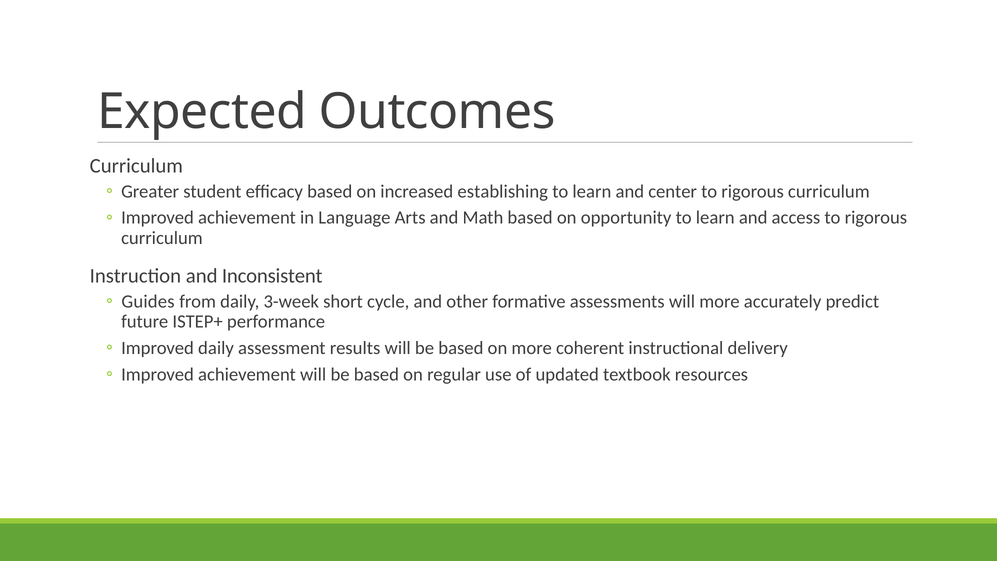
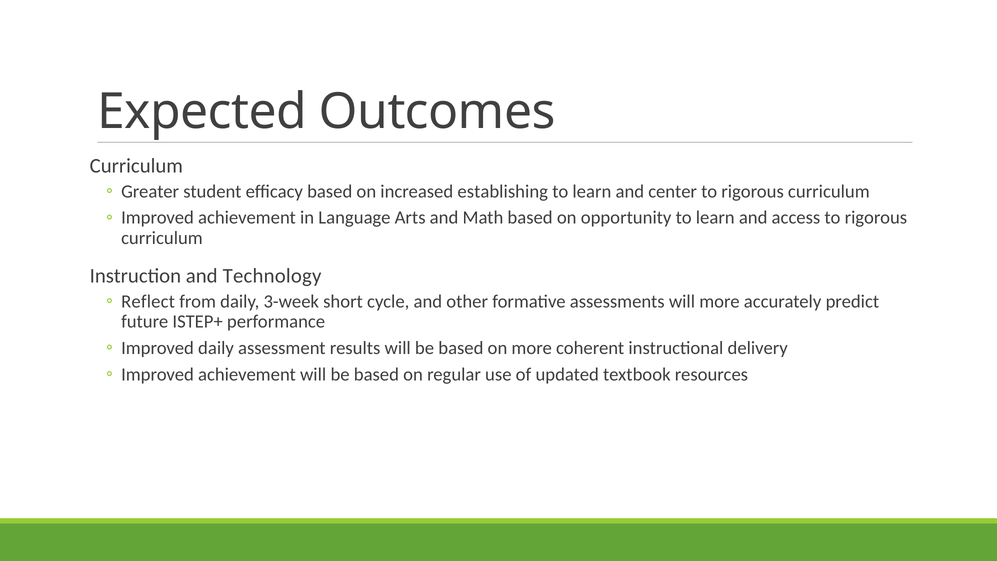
Inconsistent: Inconsistent -> Technology (272, 276)
Guides: Guides -> Reflect (148, 301)
